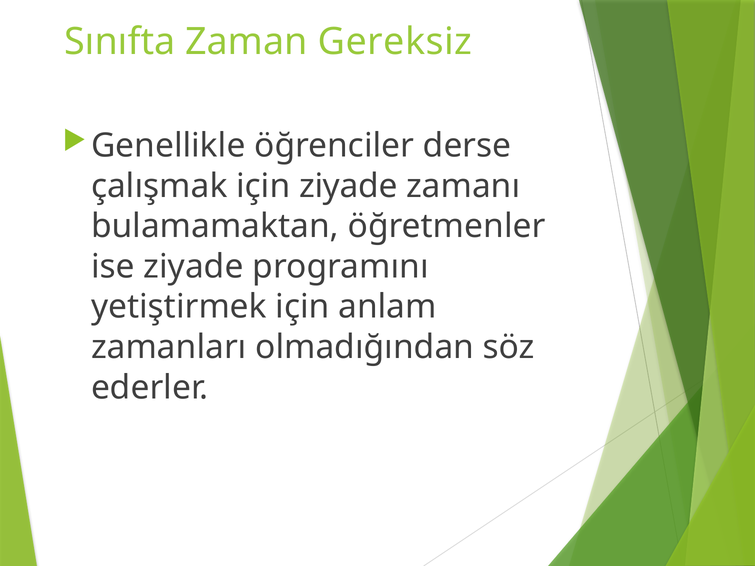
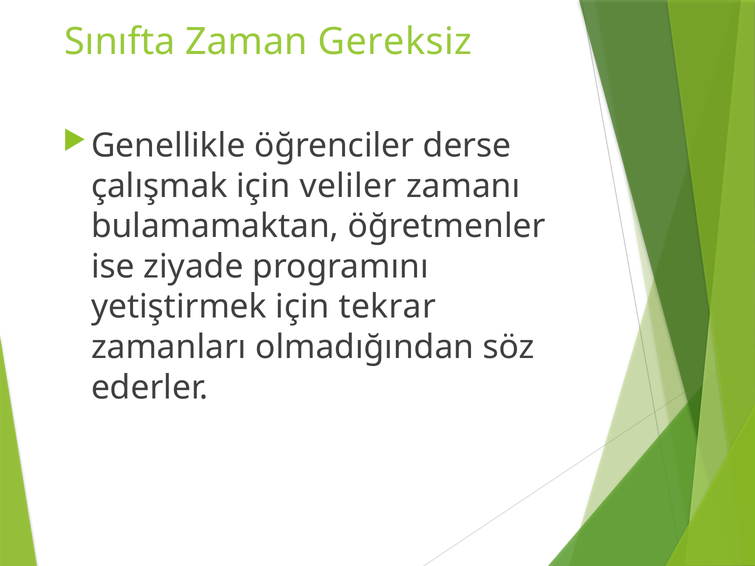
için ziyade: ziyade -> veliler (348, 186)
anlam: anlam -> tekrar (387, 307)
